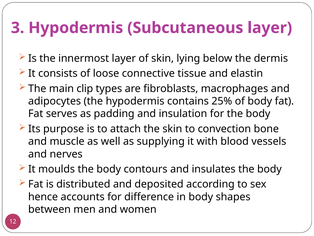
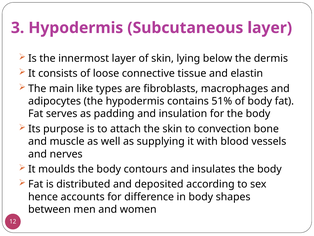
clip: clip -> like (85, 88)
25%: 25% -> 51% (222, 101)
